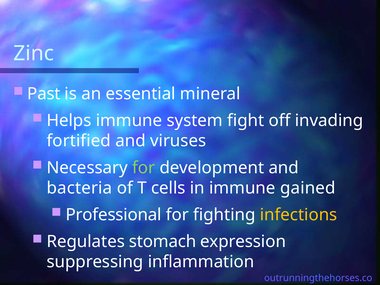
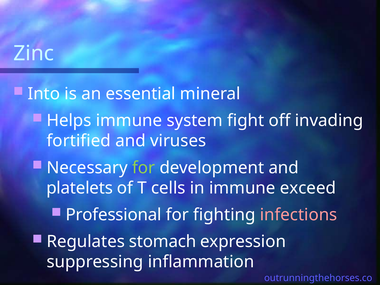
Past: Past -> Into (44, 94)
bacteria: bacteria -> platelets (80, 188)
gained: gained -> exceed (308, 188)
infections colour: yellow -> pink (299, 215)
